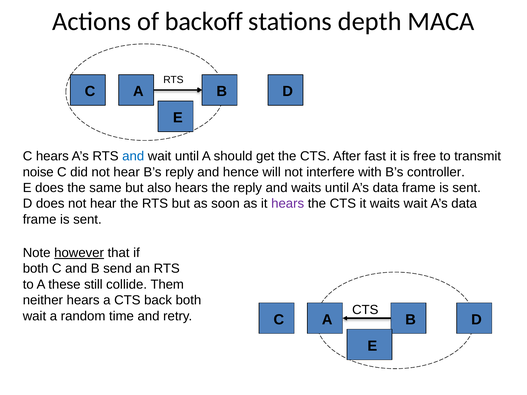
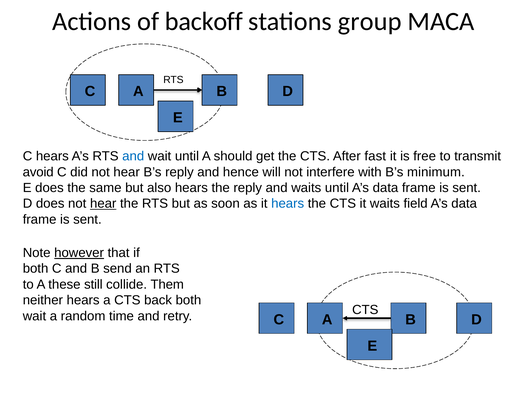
depth: depth -> group (370, 22)
noise: noise -> avoid (38, 172)
controller: controller -> minimum (436, 172)
hear underline: none -> present (103, 204)
hears colour: purple -> blue (288, 204)
waits wait: wait -> field (416, 204)
